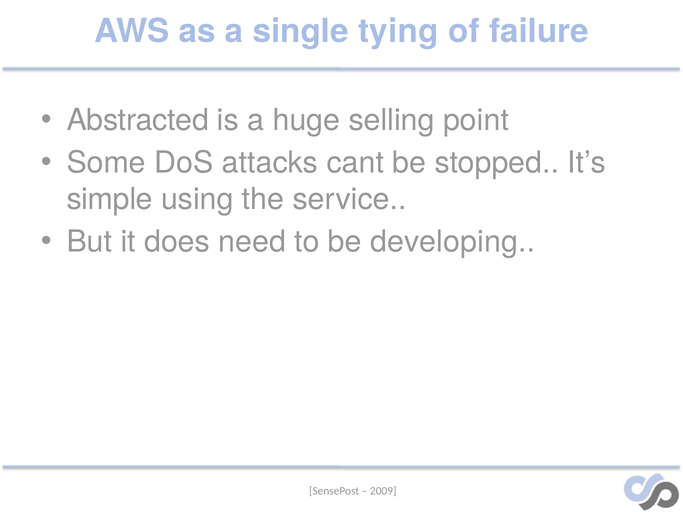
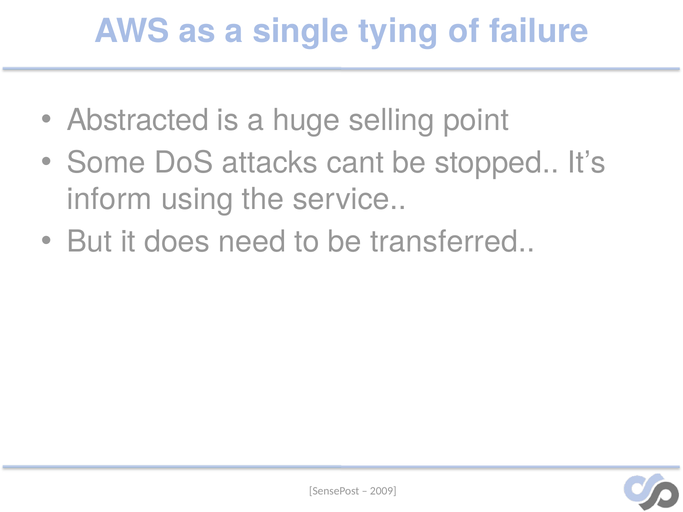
simple: simple -> inform (109, 199)
developing: developing -> transferred (453, 242)
